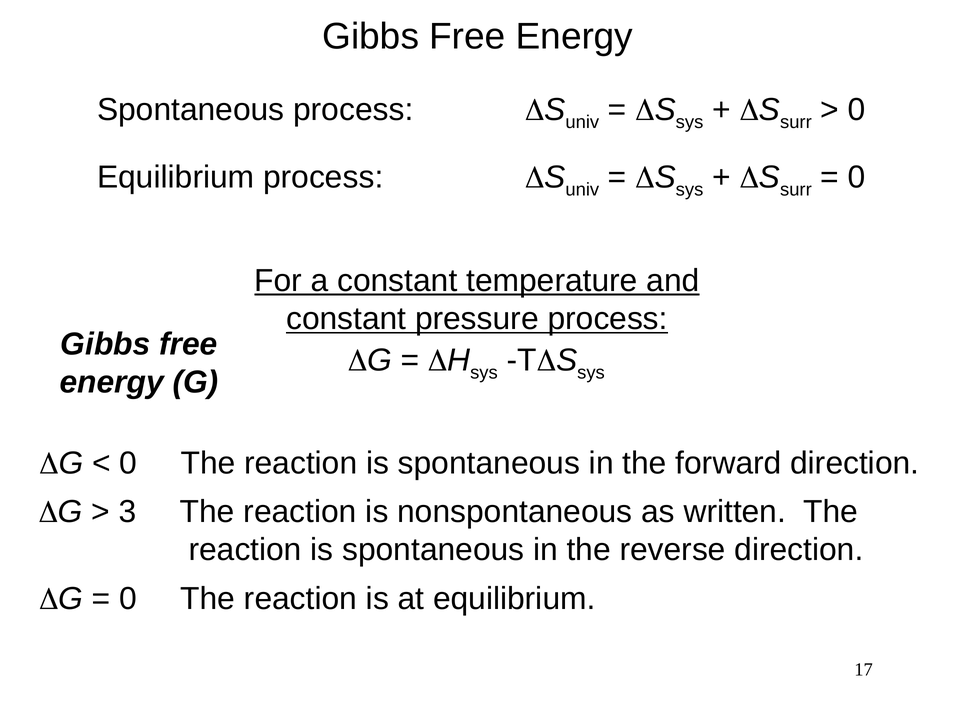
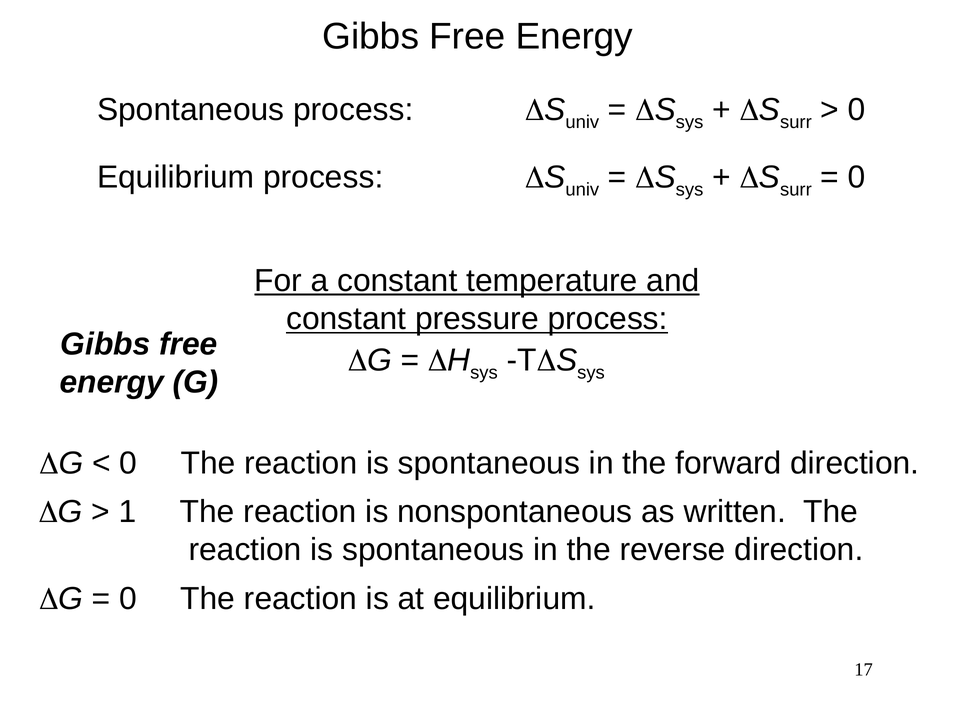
3: 3 -> 1 (127, 511)
